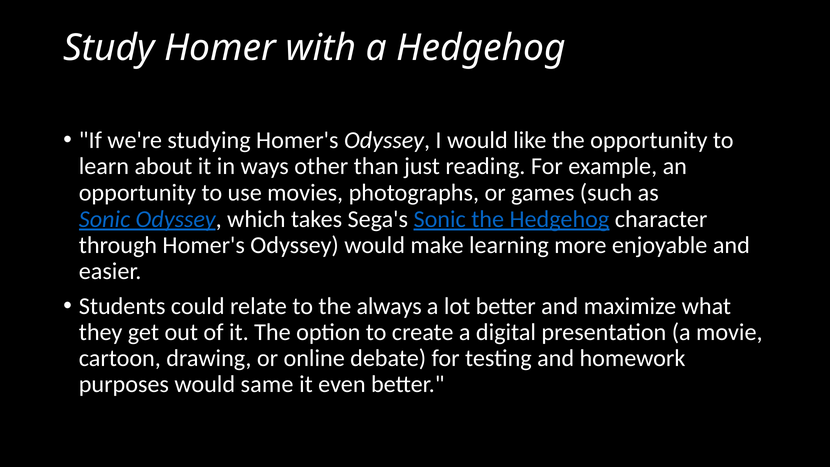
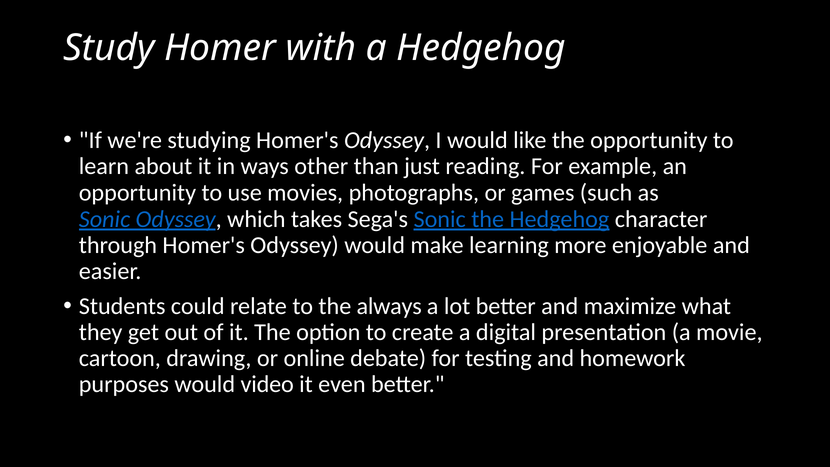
same: same -> video (267, 384)
